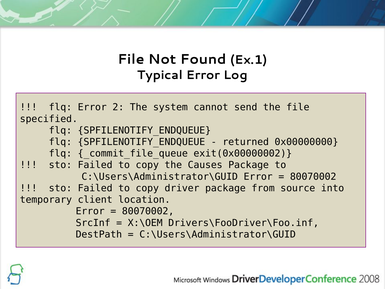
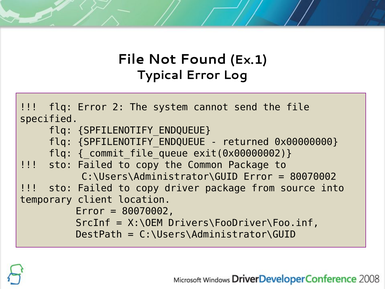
Causes: Causes -> Common (205, 165)
